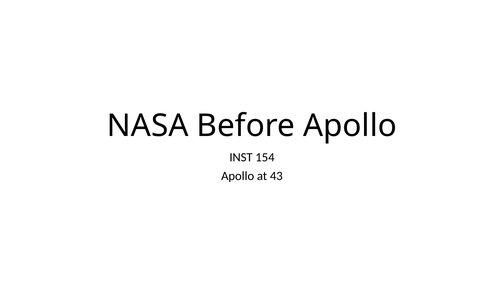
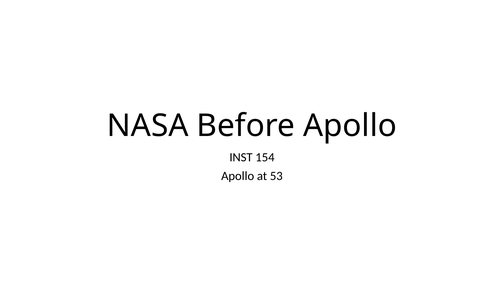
43: 43 -> 53 (276, 176)
